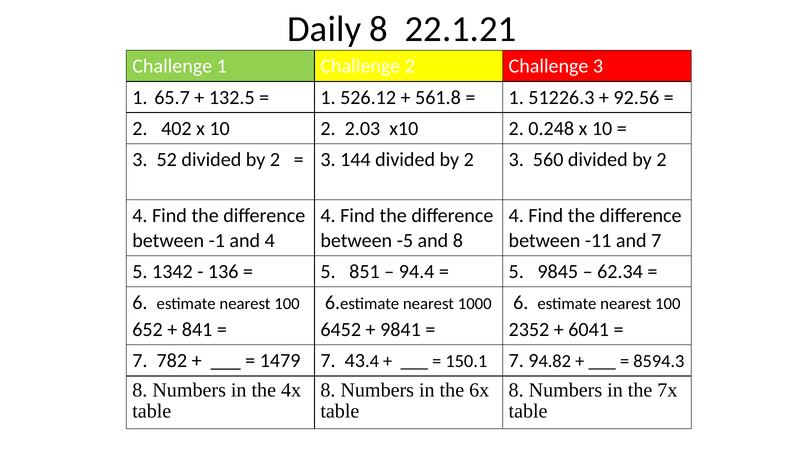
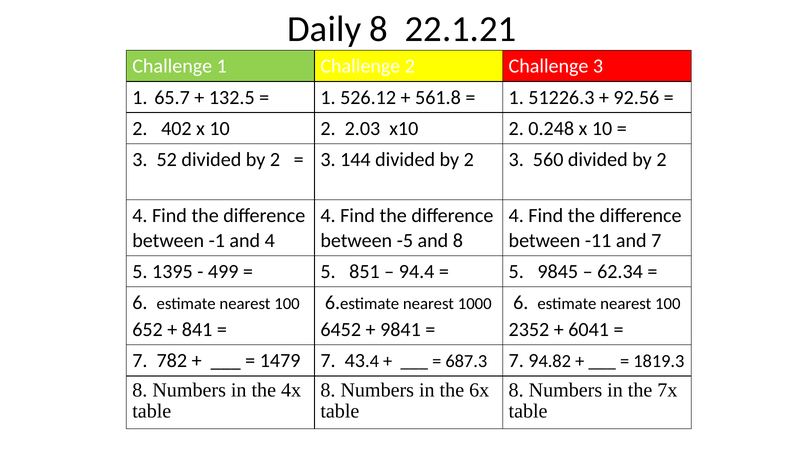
1342: 1342 -> 1395 (172, 272)
136: 136 -> 499 (223, 272)
150.1: 150.1 -> 687.3 (466, 362)
8594.3: 8594.3 -> 1819.3 (659, 362)
